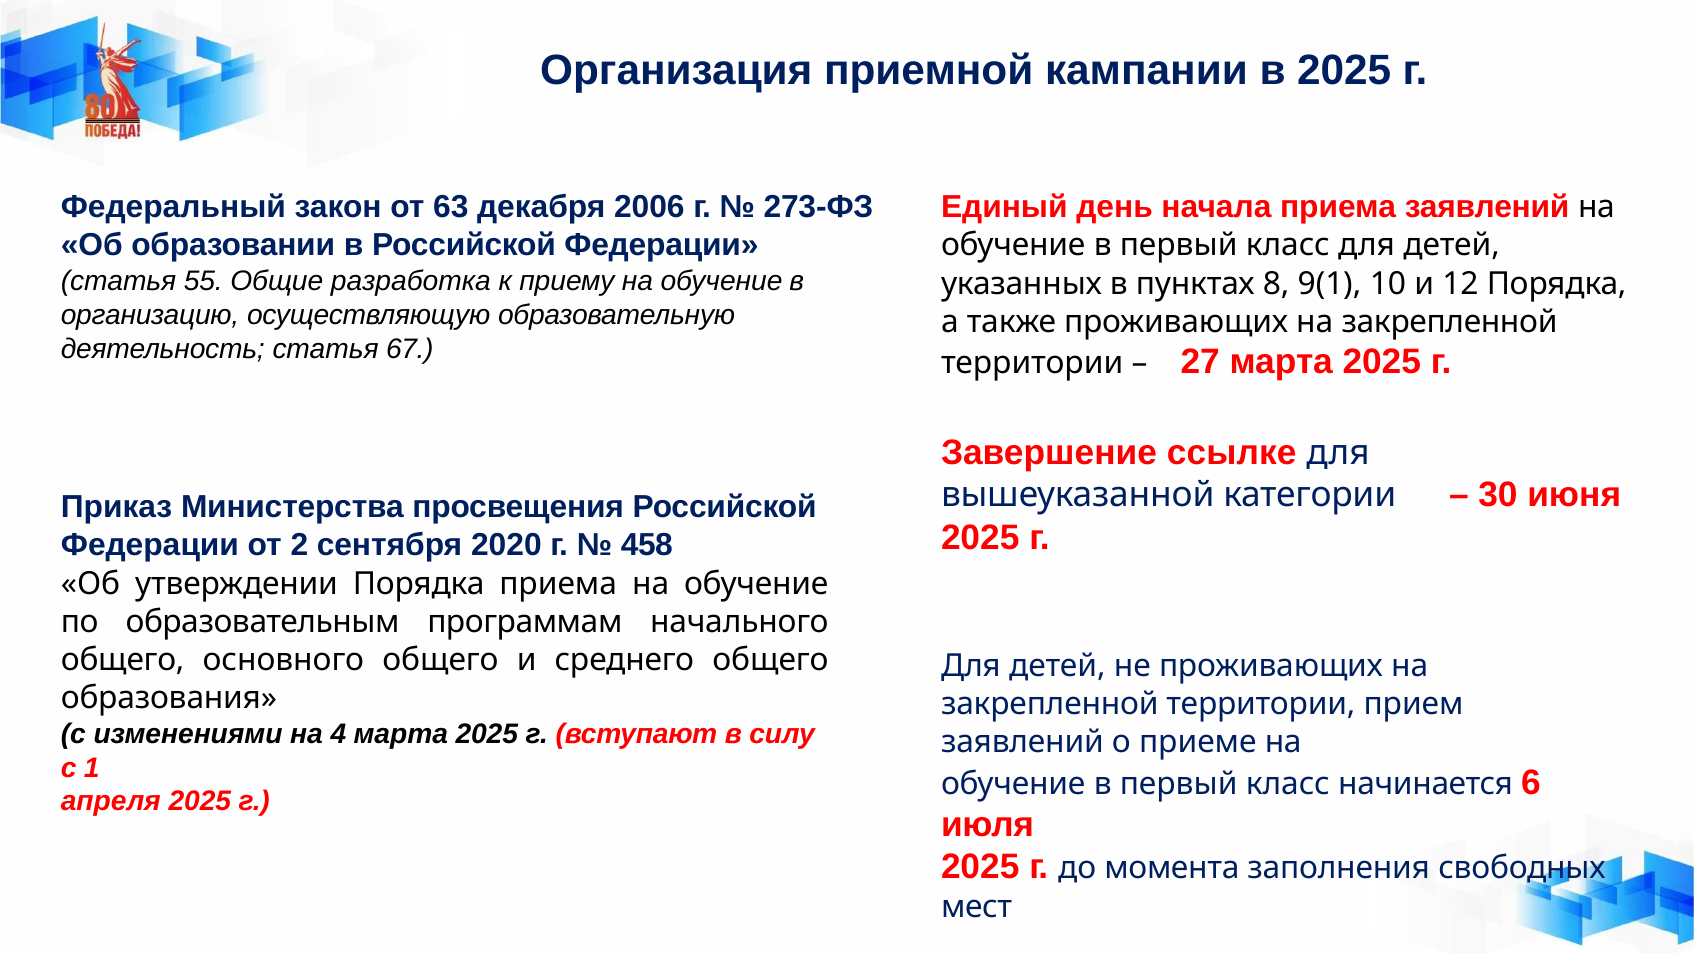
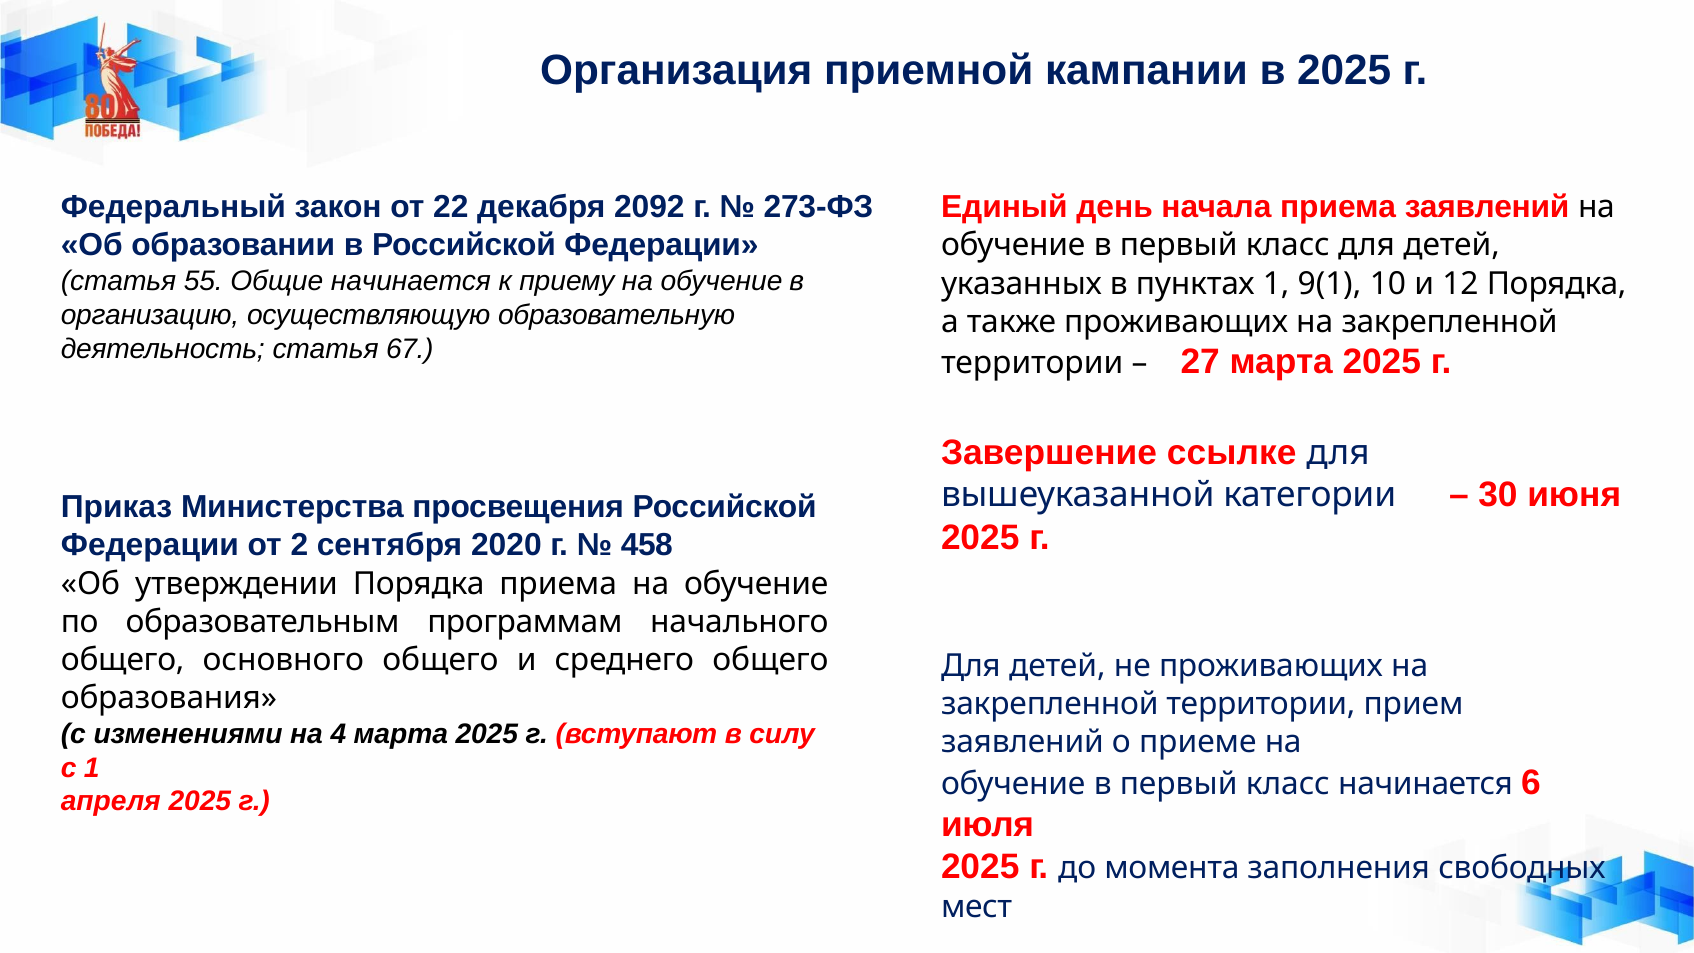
63: 63 -> 22 (451, 207)
2006: 2006 -> 2092 (649, 207)
Общие разработка: разработка -> начинается (411, 281)
пунктах 8: 8 -> 1 (1276, 284)
